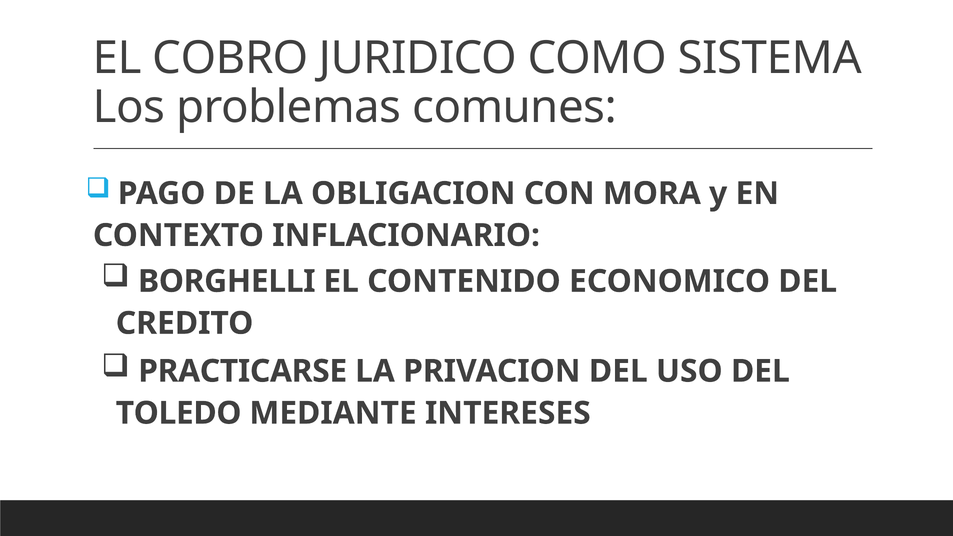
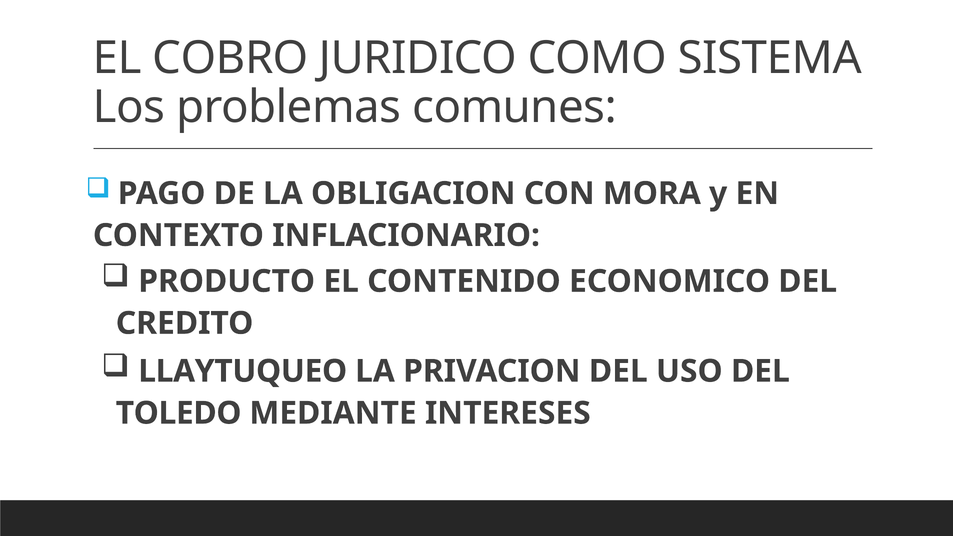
BORGHELLI: BORGHELLI -> PRODUCTO (227, 281)
PRACTICARSE: PRACTICARSE -> LLAYTUQUEO (243, 371)
